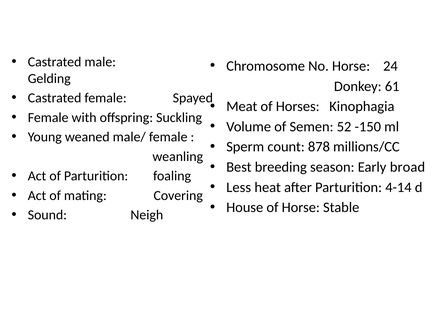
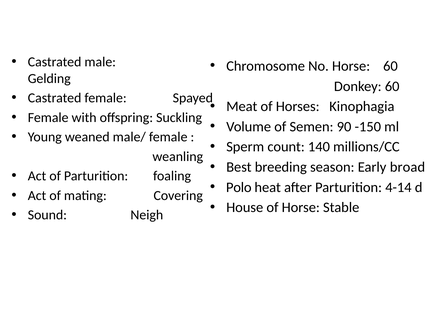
Horse 24: 24 -> 60 (390, 66)
Donkey 61: 61 -> 60 (392, 86)
52: 52 -> 90 (344, 127)
878: 878 -> 140 (319, 147)
Less: Less -> Polo (239, 187)
